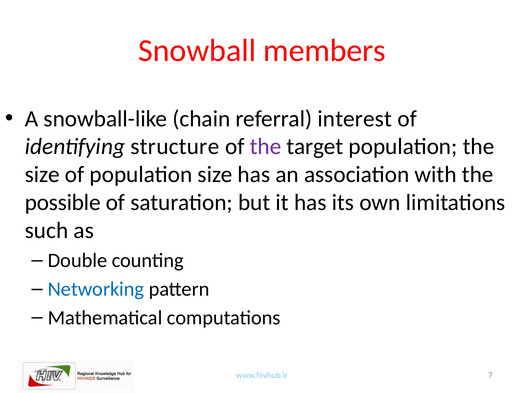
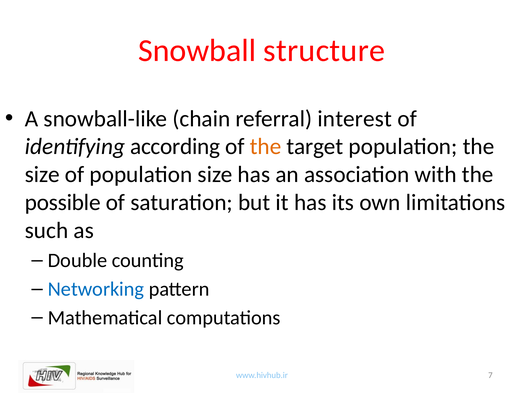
members: members -> structure (324, 51)
structure: structure -> according (175, 147)
the colour: purple -> orange (266, 147)
